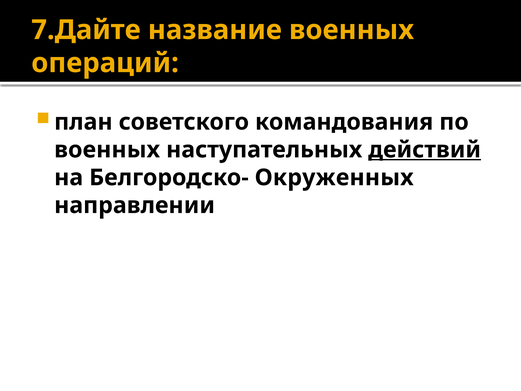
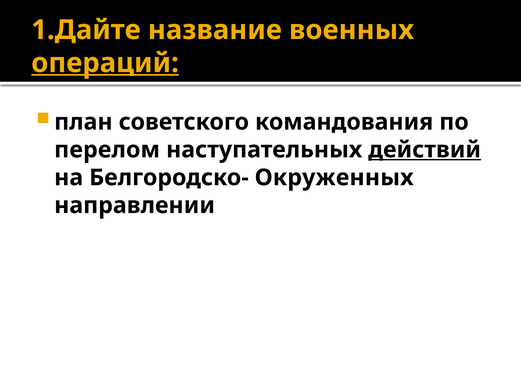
7.Дайте: 7.Дайте -> 1.Дайте (86, 30)
операций underline: none -> present (105, 63)
военных: военных -> перелом (107, 150)
